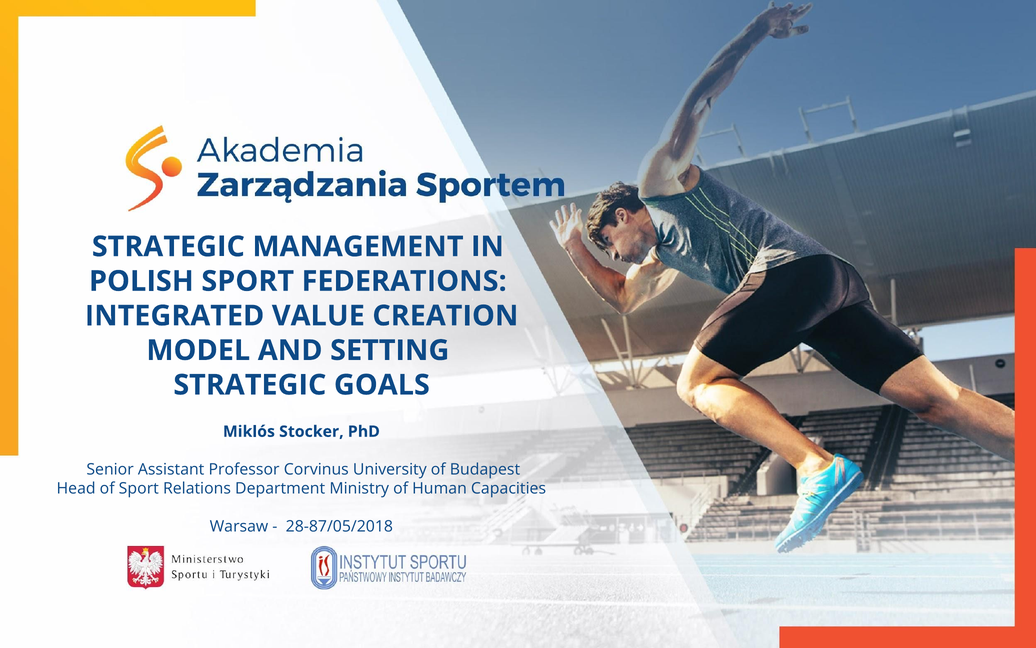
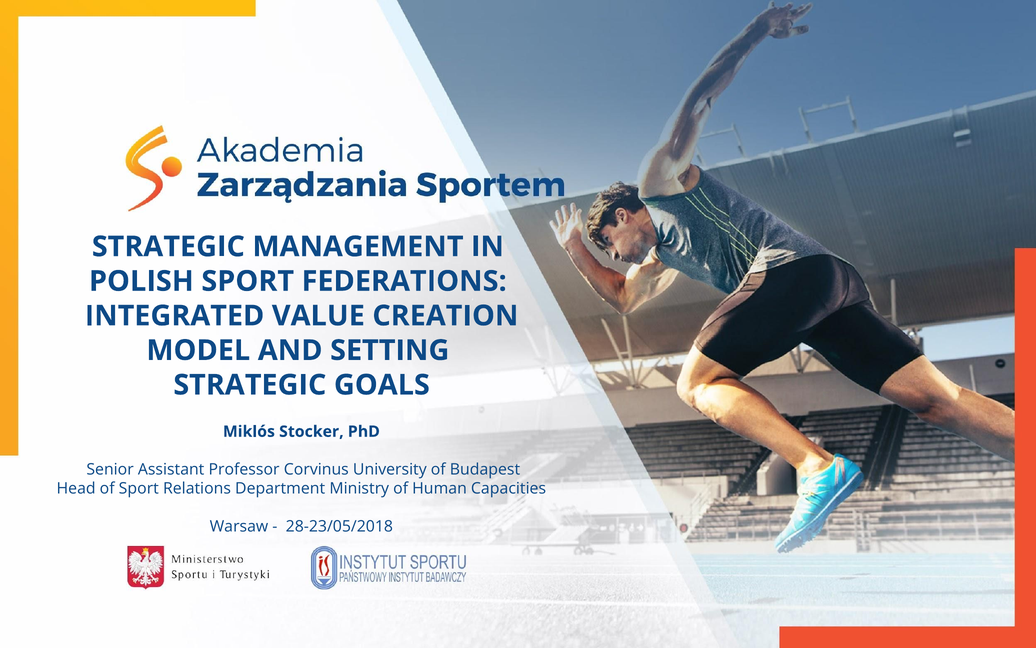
28-87/05/2018: 28-87/05/2018 -> 28-23/05/2018 (339, 526)
